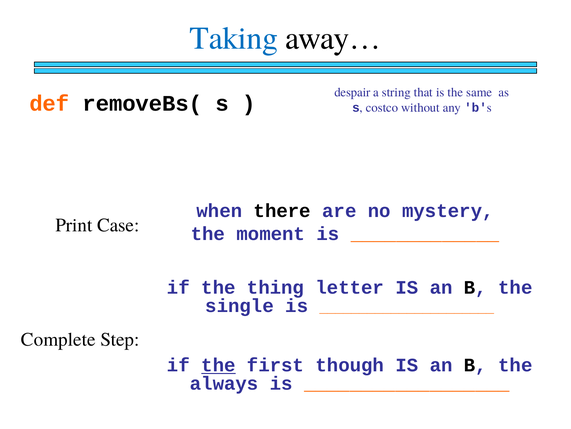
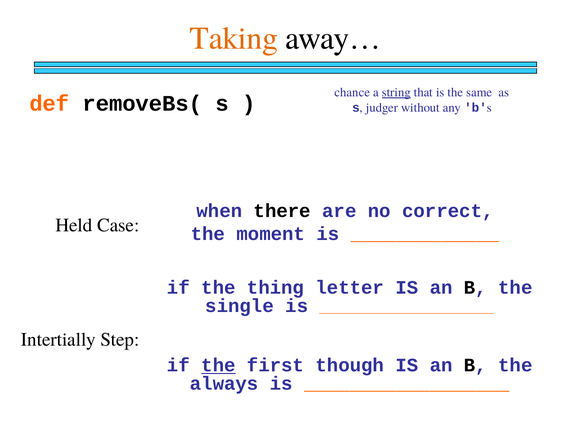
Taking colour: blue -> orange (234, 38)
despair: despair -> chance (352, 92)
string underline: none -> present (396, 92)
costco: costco -> judger (382, 107)
mystery: mystery -> correct (448, 211)
Print: Print -> Held (74, 225)
Complete: Complete -> Intertially (58, 339)
